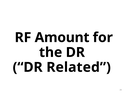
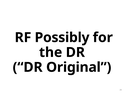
Amount: Amount -> Possibly (62, 38)
Related: Related -> Original (79, 67)
